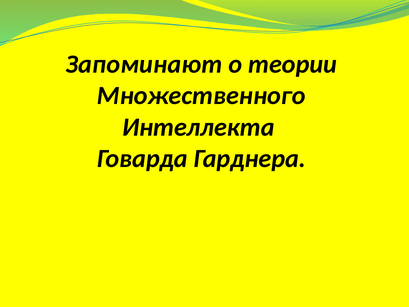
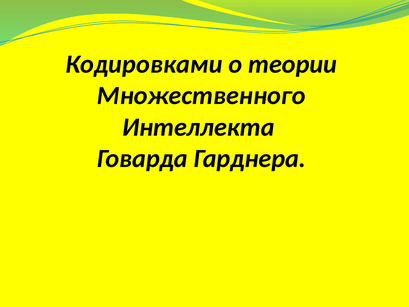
Запоминают: Запоминают -> Кодировками (144, 64)
